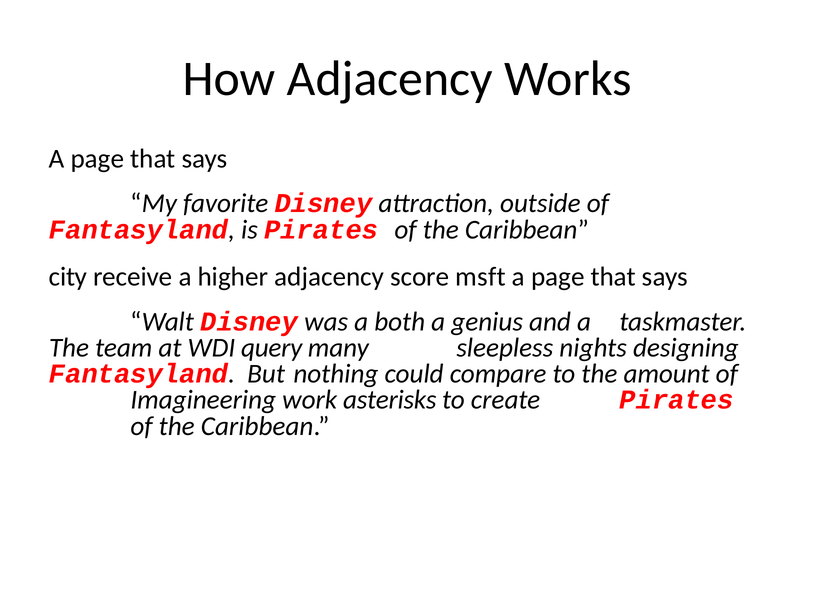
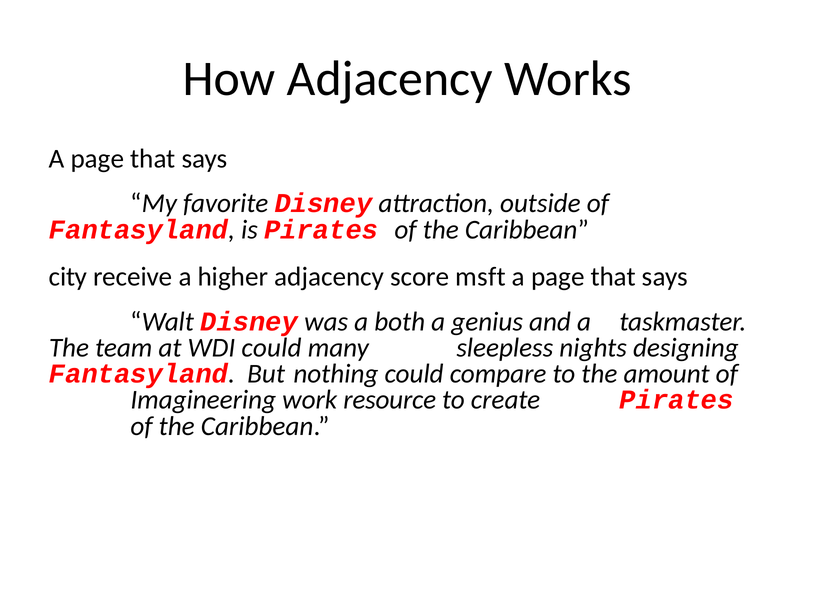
WDI query: query -> could (271, 347)
asterisks: asterisks -> resource (390, 400)
